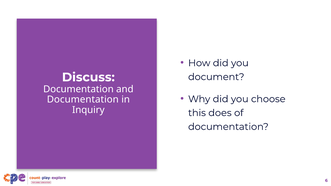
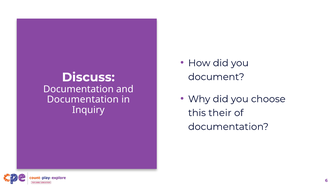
does: does -> their (220, 113)
